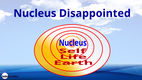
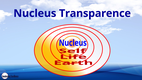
Disappointed: Disappointed -> Transparence (95, 13)
